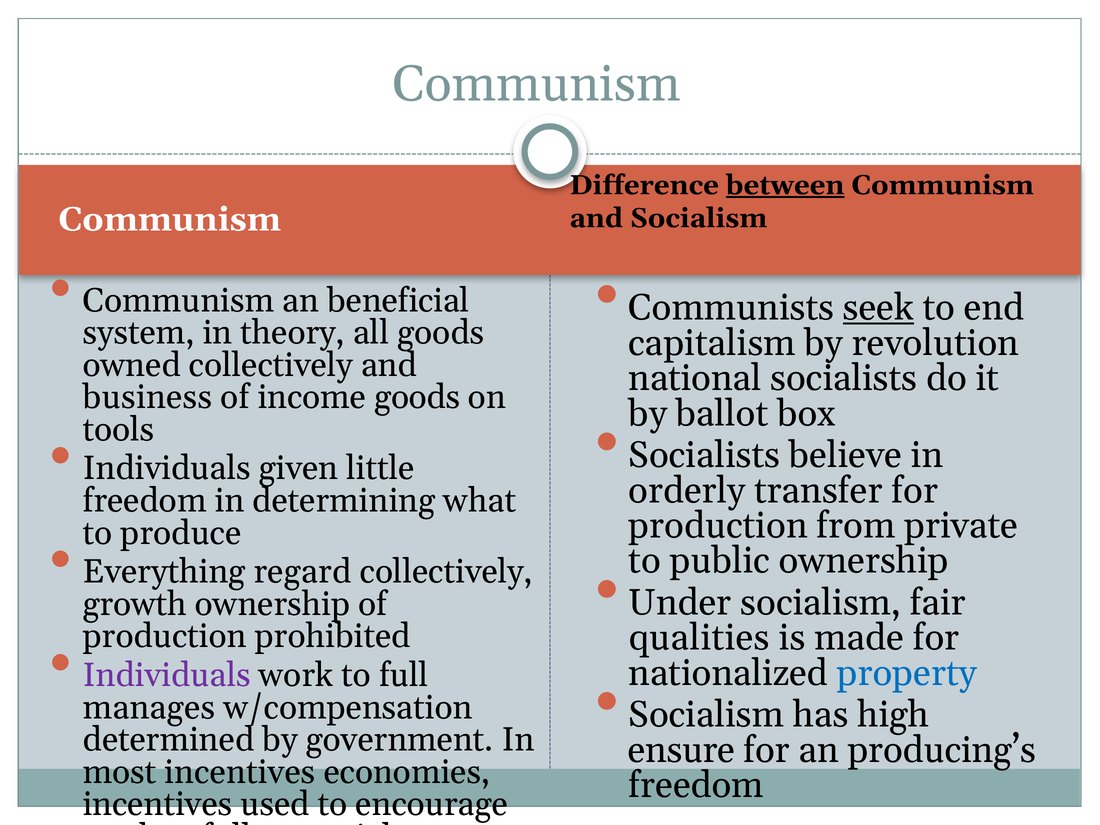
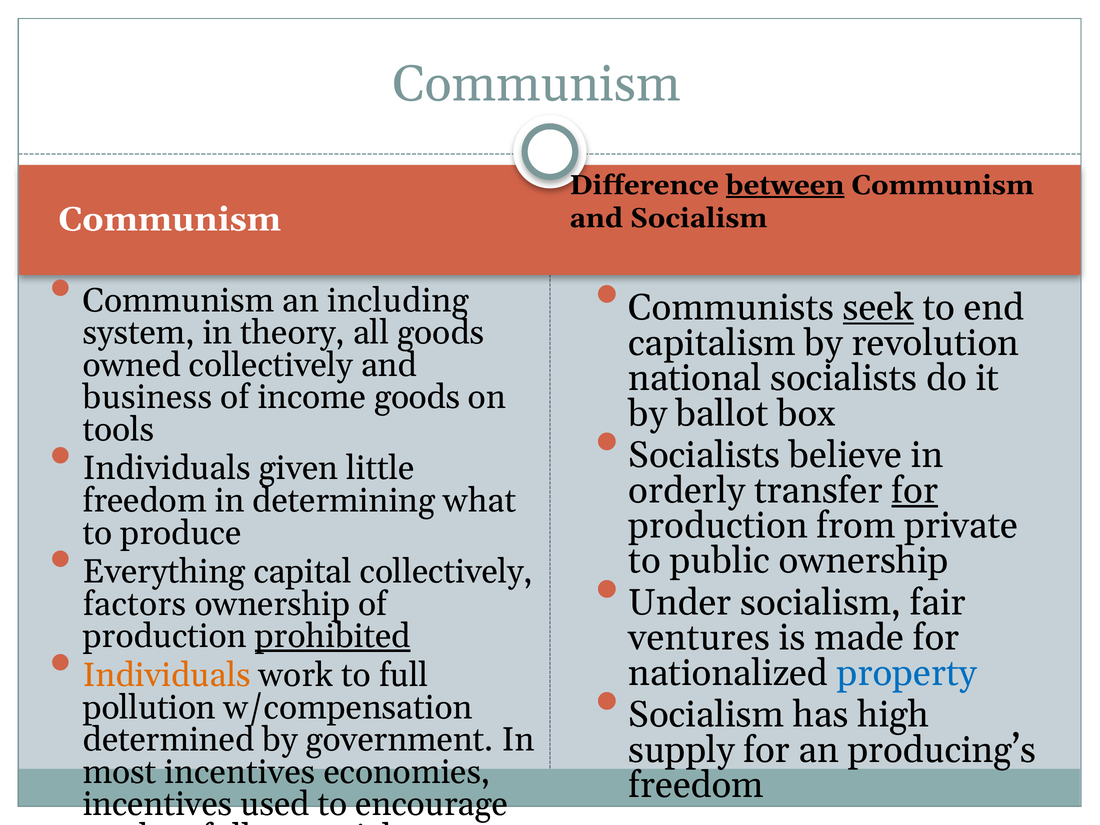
beneficial: beneficial -> including (398, 301)
for underline: none -> present (915, 490)
regard: regard -> capital (303, 572)
growth: growth -> factors (135, 604)
prohibited underline: none -> present (333, 636)
qualities: qualities -> ventures (699, 638)
Individuals colour: purple -> orange (167, 675)
manages: manages -> pollution (149, 707)
ensure: ensure -> supply (682, 750)
